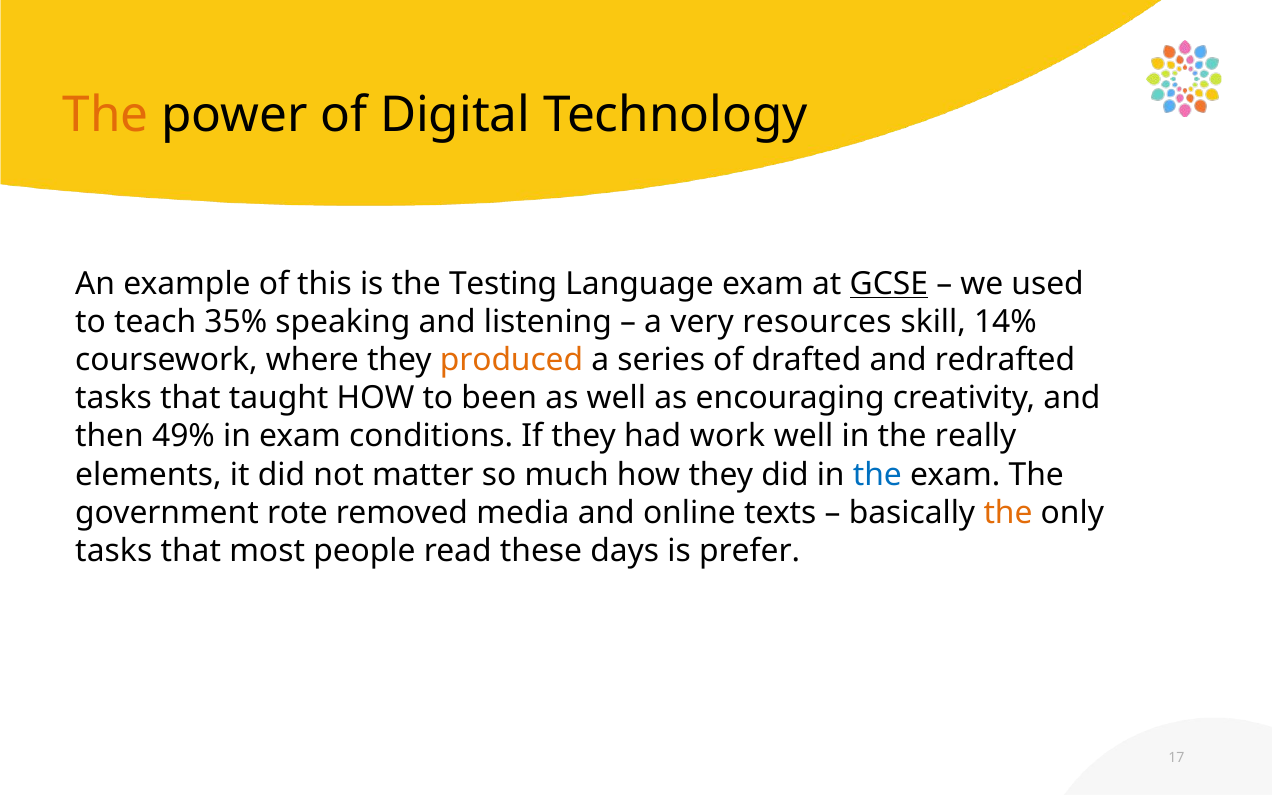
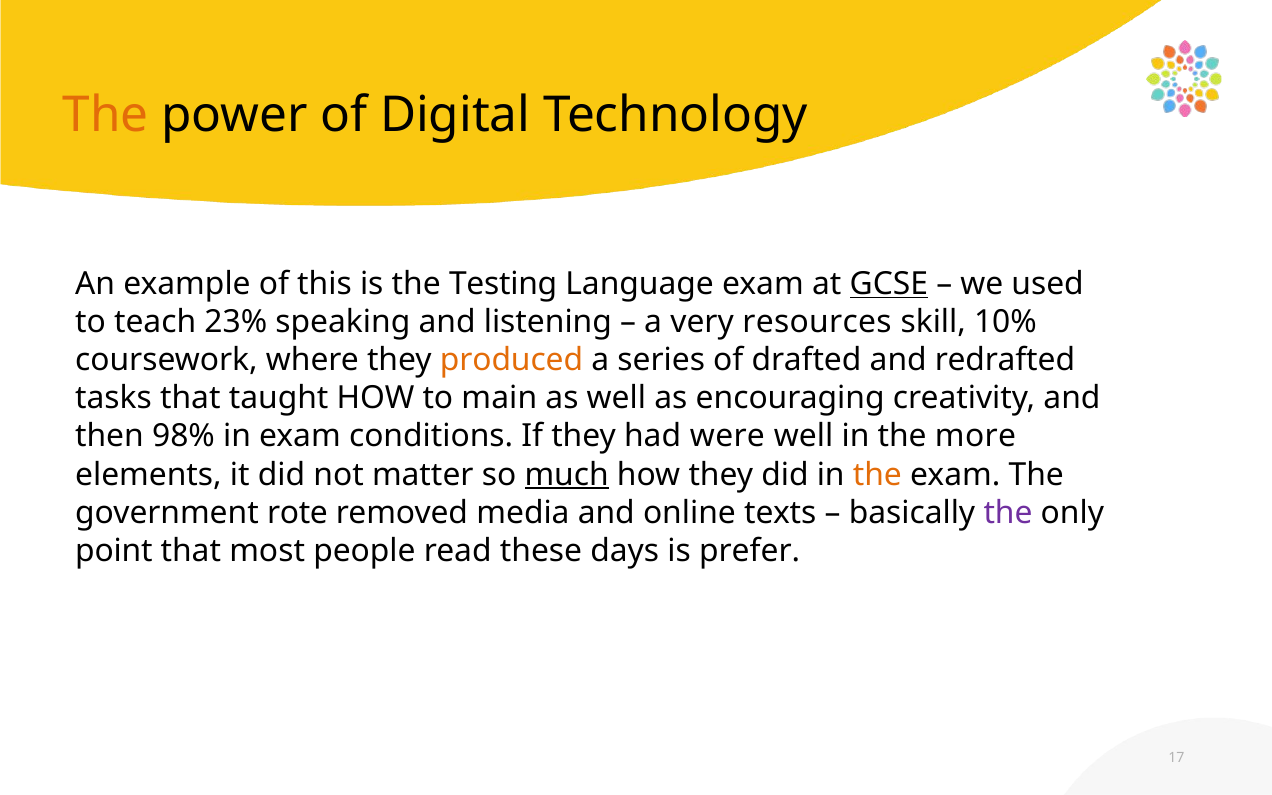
35%: 35% -> 23% (236, 322)
14%: 14% -> 10% (1005, 322)
been: been -> main (499, 398)
49%: 49% -> 98% (183, 436)
work: work -> were (727, 436)
really: really -> more (975, 436)
much underline: none -> present (567, 475)
the colour: blue -> orange (877, 475)
the colour: orange -> purple (1008, 513)
tasks: tasks -> point (114, 551)
